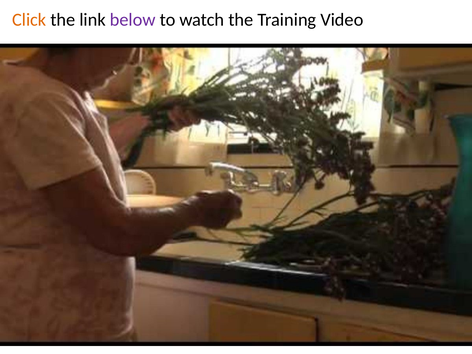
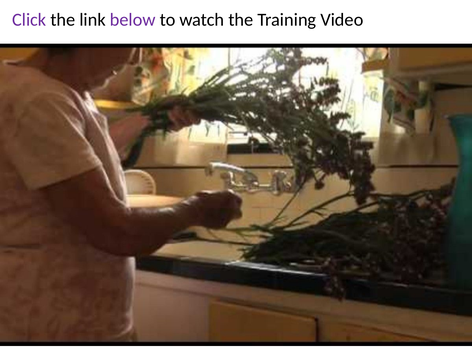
Click colour: orange -> purple (29, 20)
